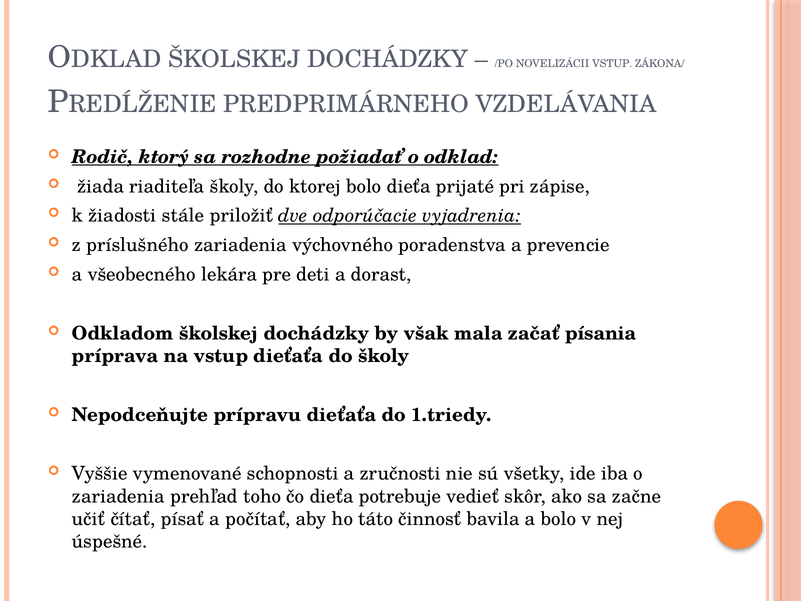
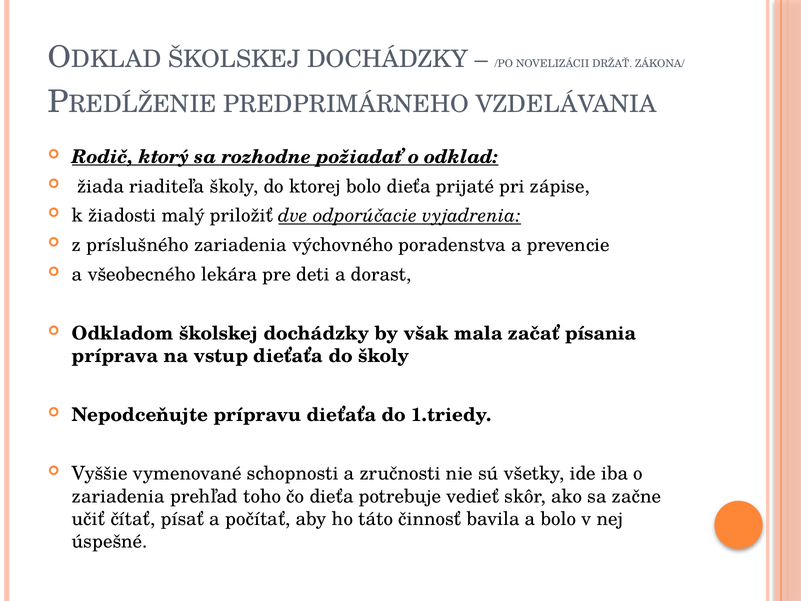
NOVELIZÁCII VSTUP: VSTUP -> DRŽAŤ (612, 64)
stále: stále -> malý (183, 216)
